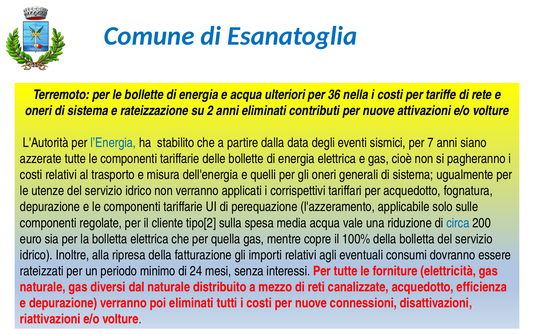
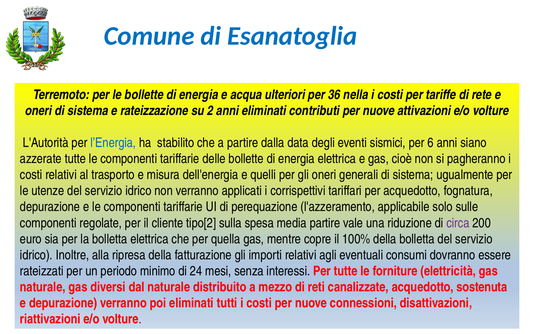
7: 7 -> 6 (431, 143)
media acqua: acqua -> partire (325, 223)
circa colour: blue -> purple (458, 223)
efficienza: efficienza -> sostenuta (482, 287)
